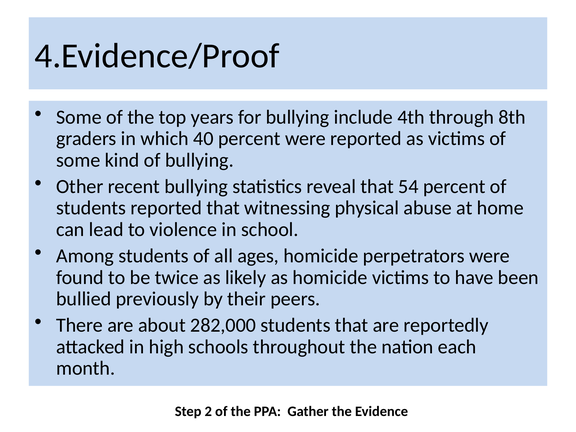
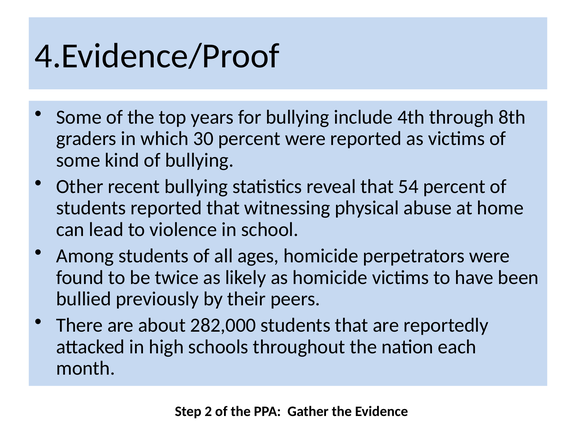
40: 40 -> 30 (203, 139)
